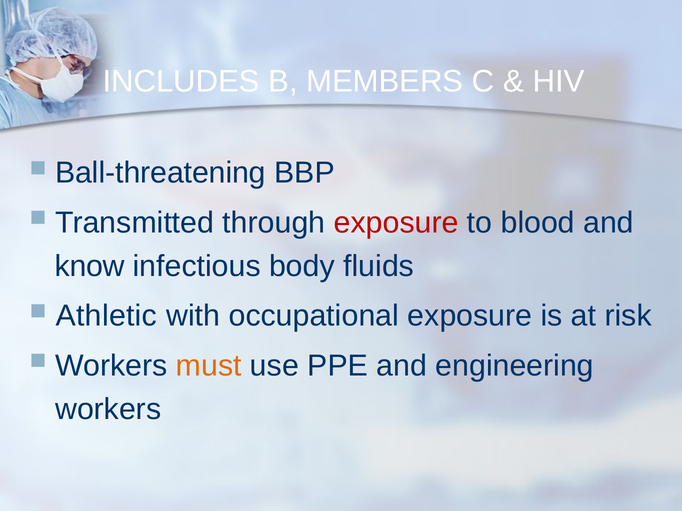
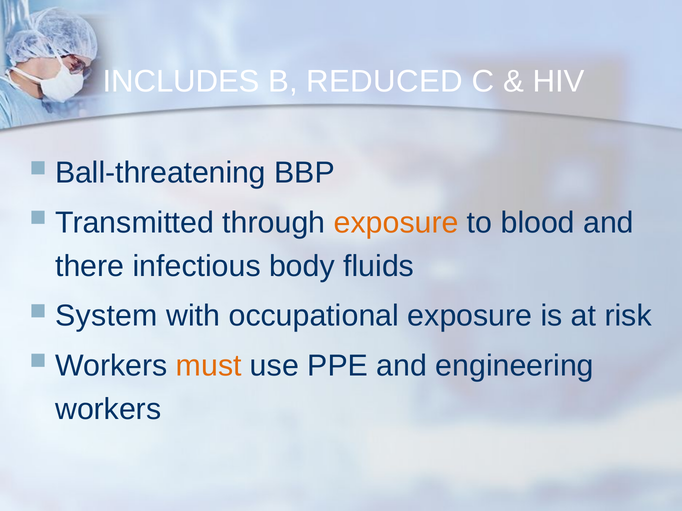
MEMBERS: MEMBERS -> REDUCED (385, 82)
exposure colour: red -> orange (396, 223)
know: know -> there (90, 266)
Athletic: Athletic -> System (106, 316)
